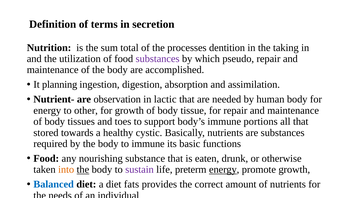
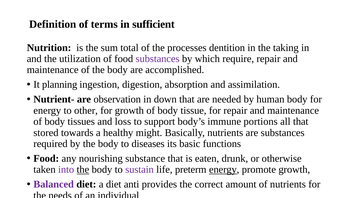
secretion: secretion -> sufficient (153, 24)
pseudo: pseudo -> require (238, 59)
lactic: lactic -> down (165, 99)
toes: toes -> loss (123, 122)
cystic: cystic -> might (149, 133)
to immune: immune -> diseases (148, 144)
into colour: orange -> purple (66, 170)
Balanced colour: blue -> purple (54, 184)
fats: fats -> anti (132, 184)
